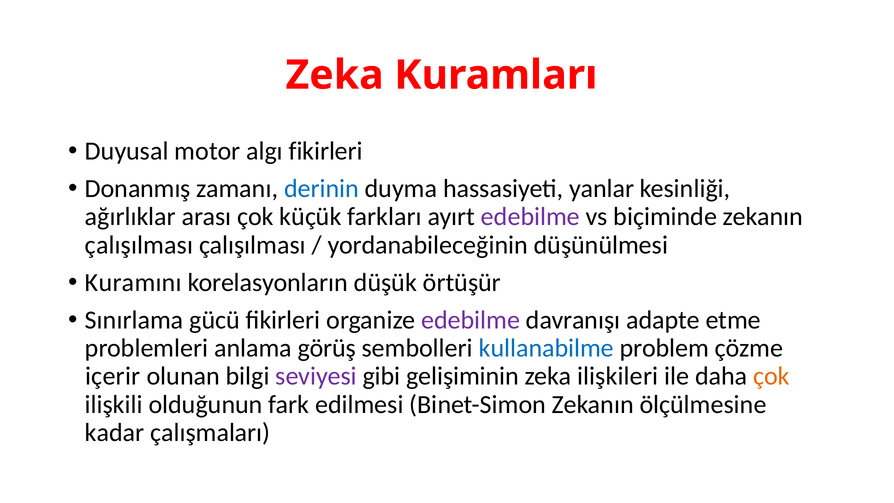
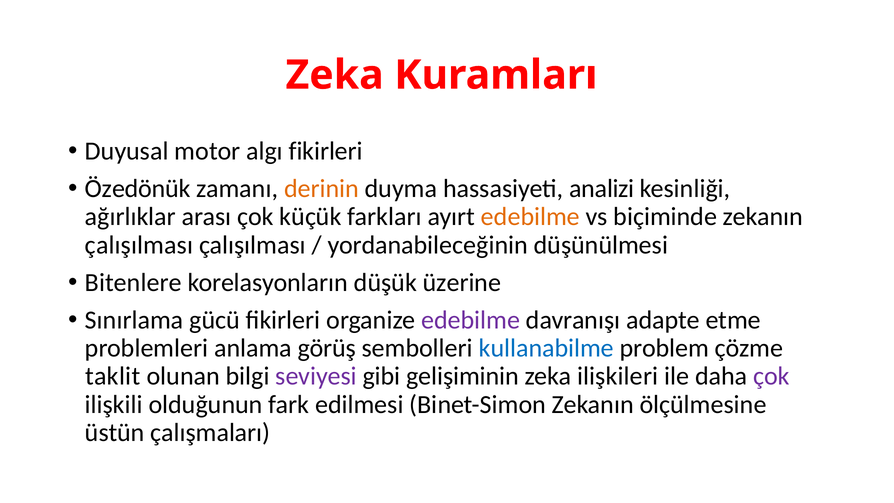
Donanmış: Donanmış -> Özedönük (138, 189)
derinin colour: blue -> orange (322, 189)
yanlar: yanlar -> analizi (602, 189)
edebilme colour: purple -> orange (530, 217)
Kuramını: Kuramını -> Bitenlere (133, 282)
örtüşür: örtüşür -> üzerine (462, 282)
içerir: içerir -> taklit (113, 376)
çok colour: orange -> purple (771, 376)
kadar: kadar -> üstün (115, 433)
